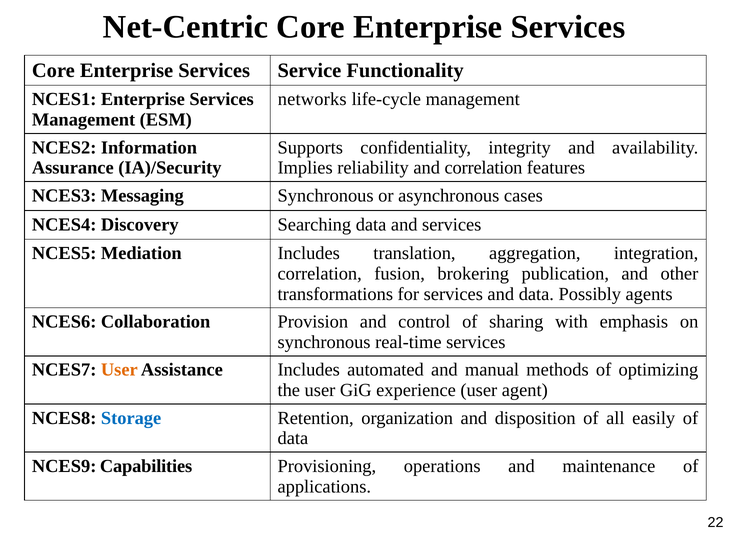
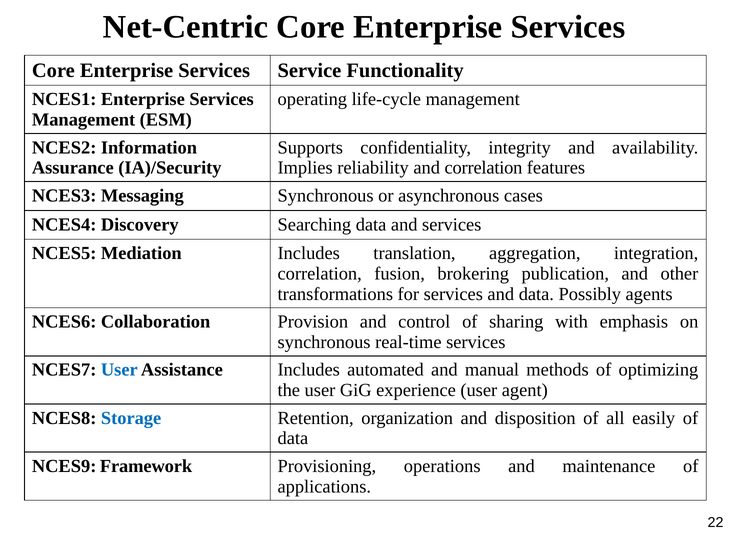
networks: networks -> operating (312, 99)
User colour: orange -> blue (119, 370)
Capabilities: Capabilities -> Framework (146, 467)
